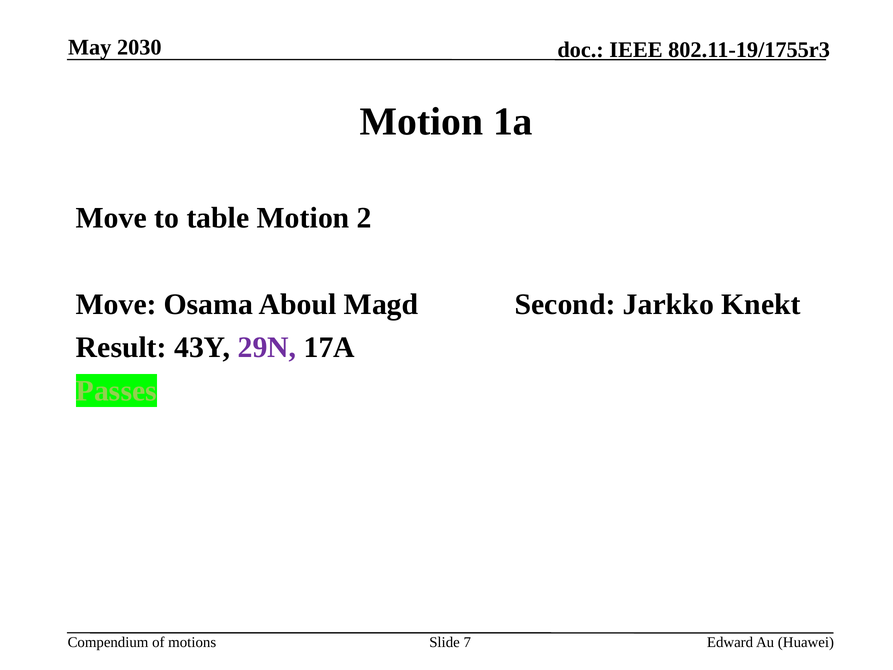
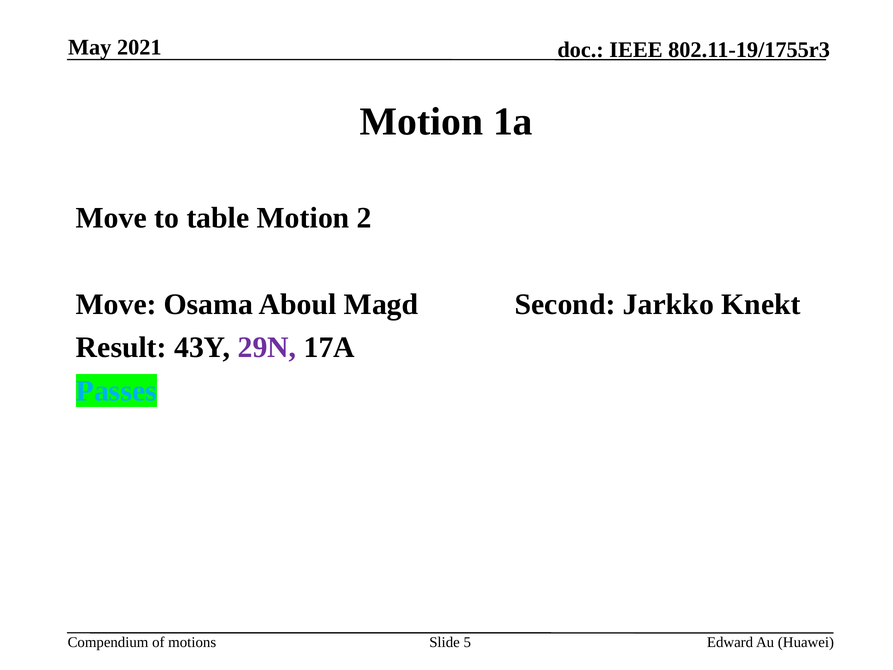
2030: 2030 -> 2021 (139, 47)
Passes colour: light green -> light blue (116, 391)
7: 7 -> 5 (467, 642)
